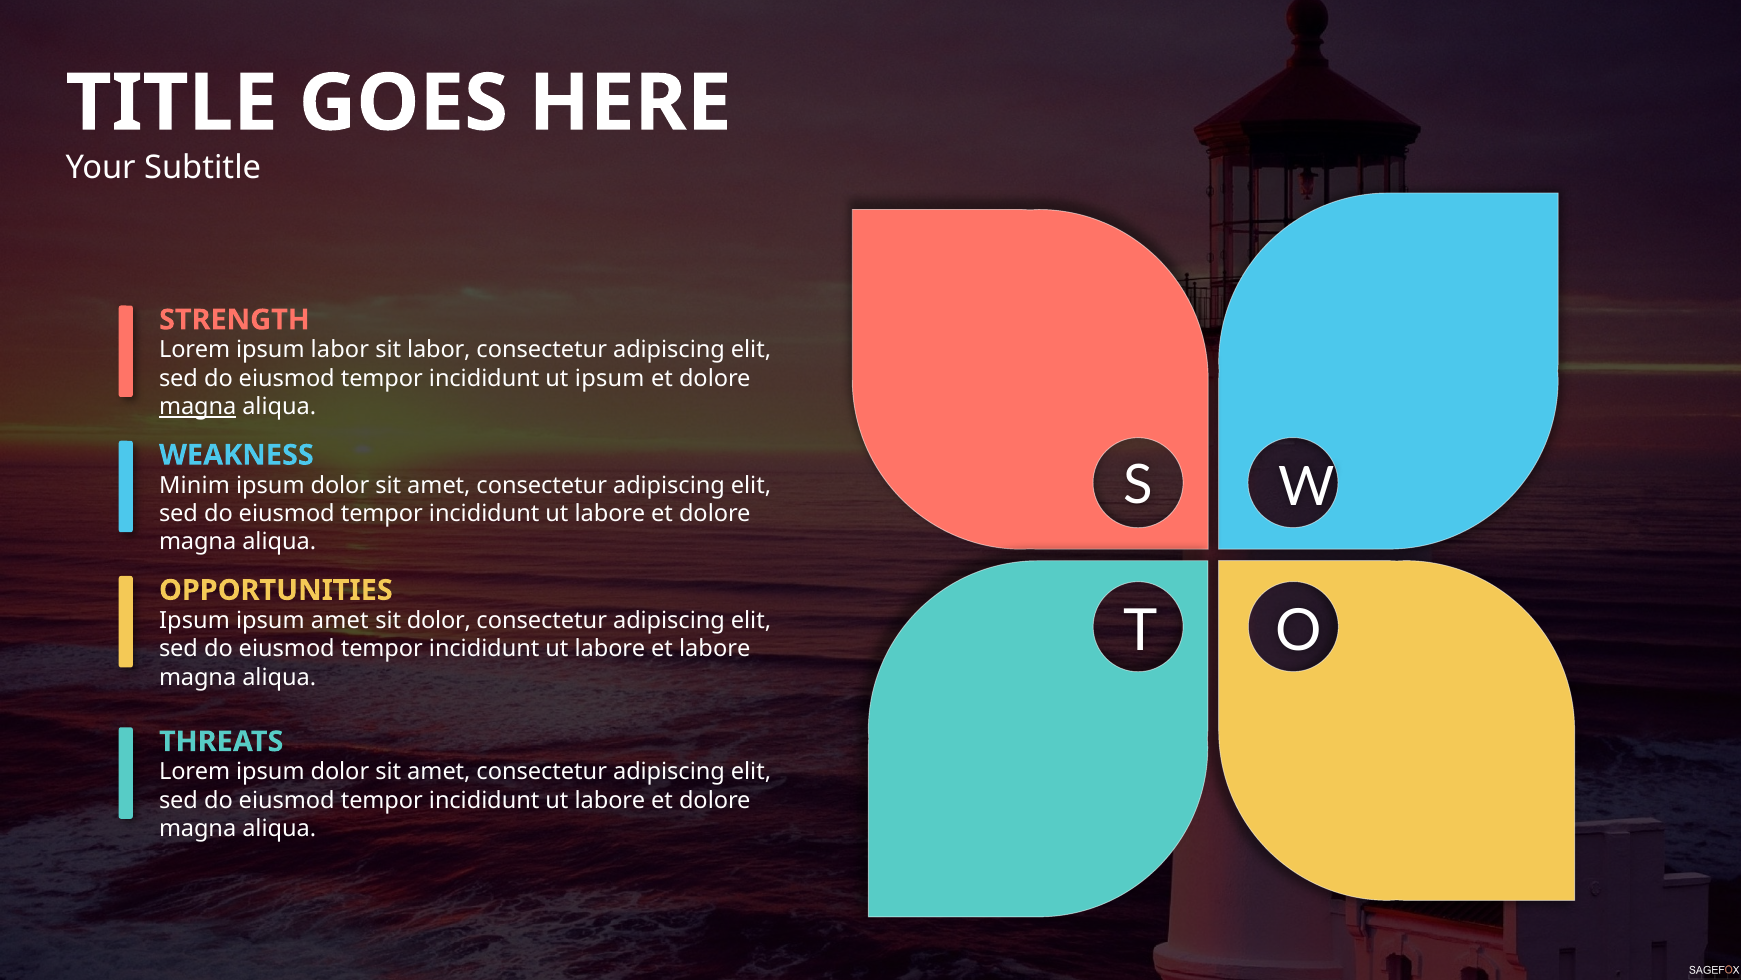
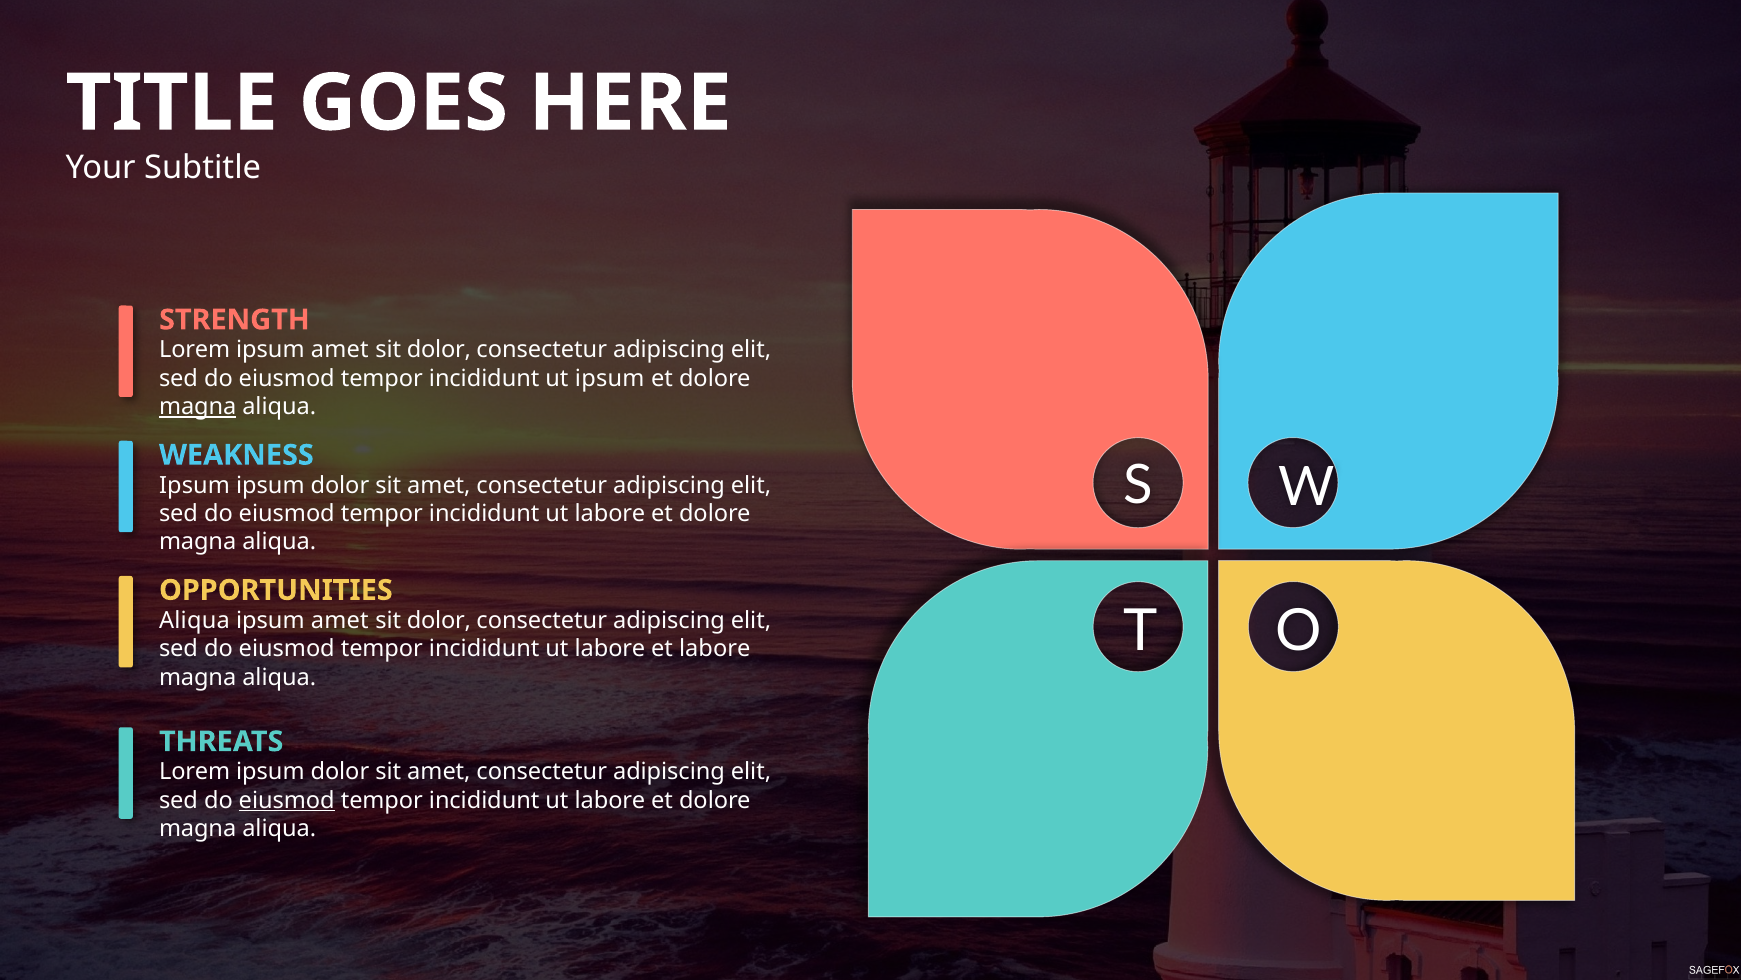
Lorem ipsum labor: labor -> amet (340, 350)
labor: labor -> dolor (439, 350)
Minim: Minim -> Ipsum (195, 485)
Ipsum: Ipsum -> Aliqua (194, 620)
eiusmod underline: none -> present (287, 800)
